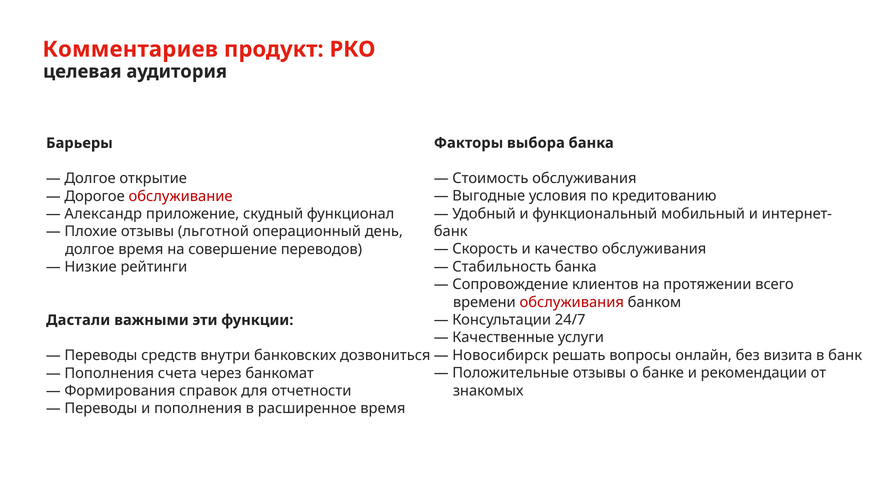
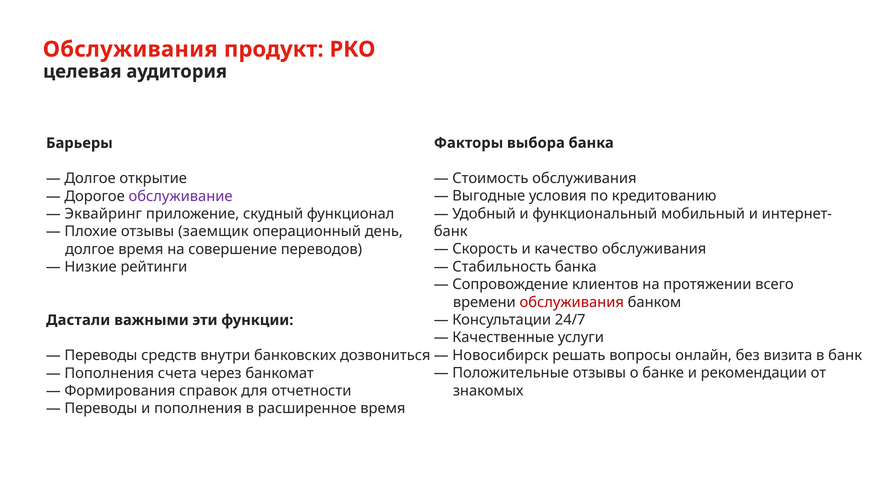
Комментариев: Комментариев -> Обслуживания (130, 49)
обслуживание colour: red -> purple (181, 196)
Александр: Александр -> Эквайринг (103, 214)
льготной: льготной -> заемщик (213, 232)
